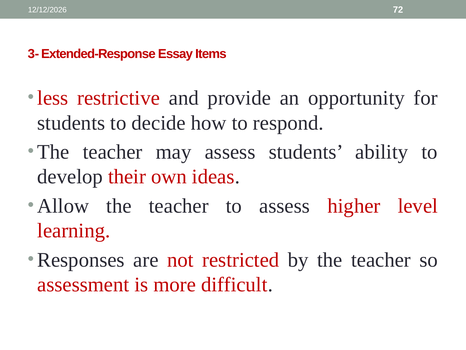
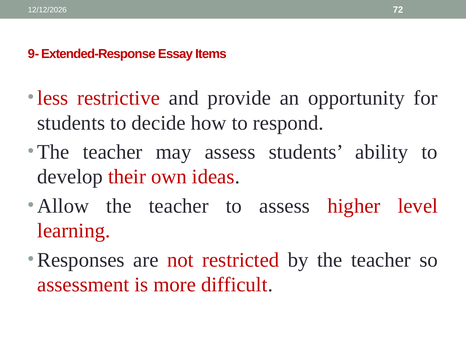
3-: 3- -> 9- (33, 54)
